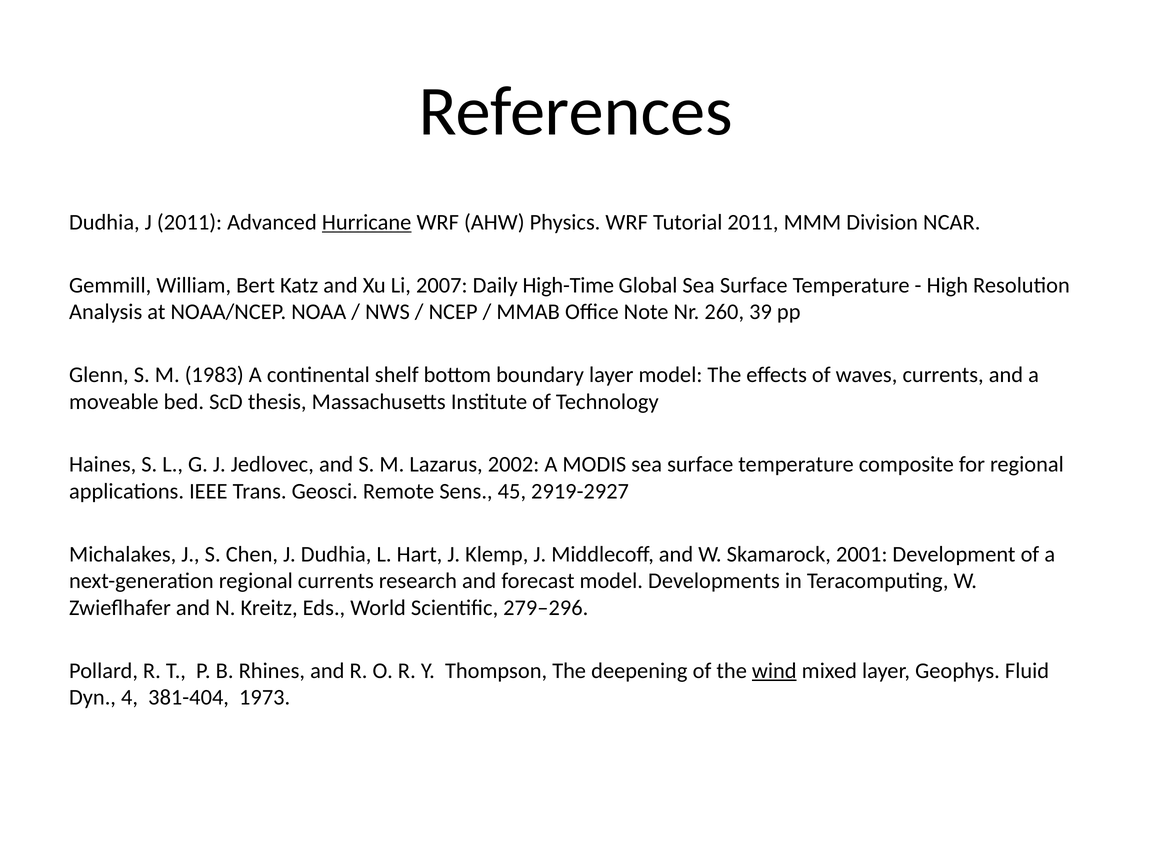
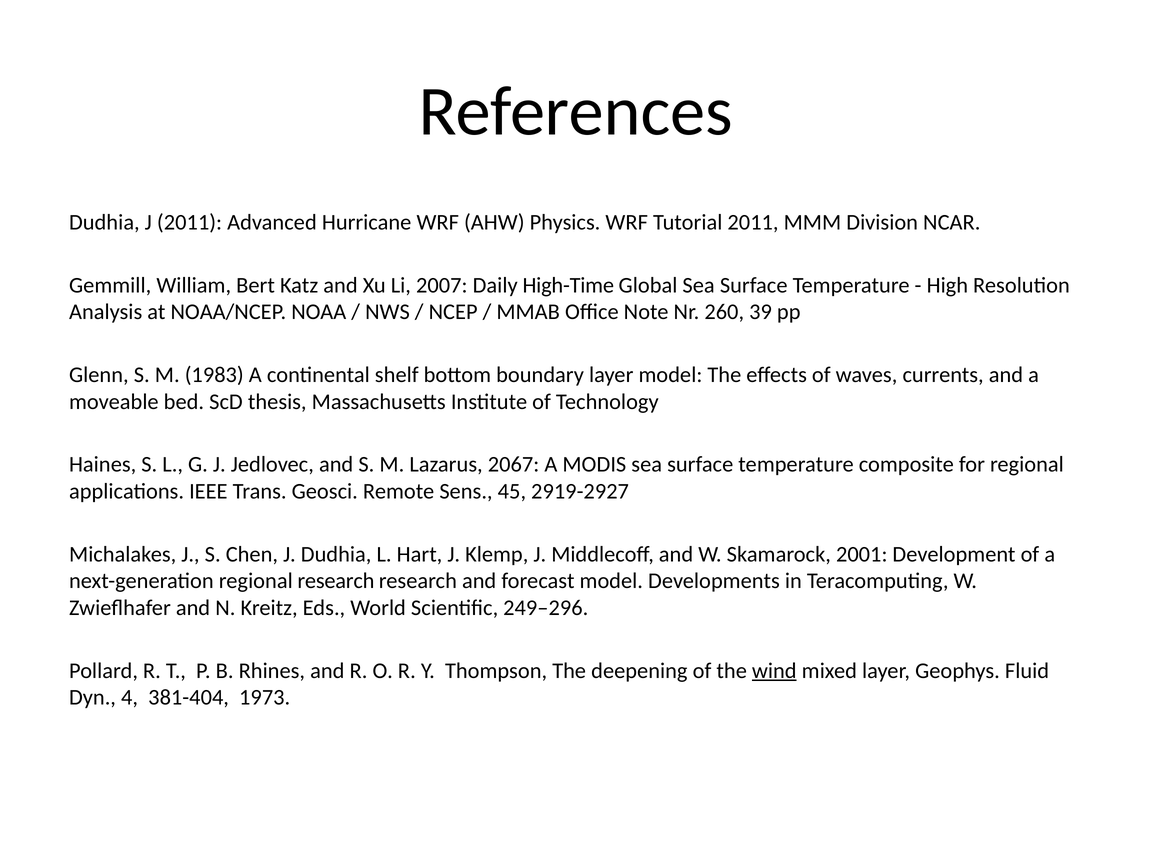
Hurricane underline: present -> none (367, 222)
2002: 2002 -> 2067 (514, 464)
regional currents: currents -> research (336, 581)
279–296: 279–296 -> 249–296 (546, 608)
